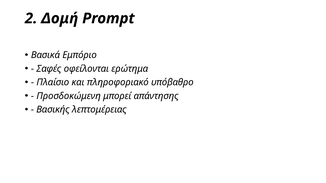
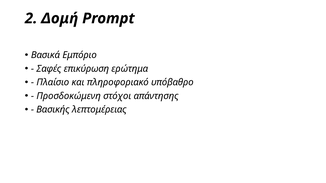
οφείλονται: οφείλονται -> επικύρωση (86, 69)
μπορεί: μπορεί -> στόχοι (117, 96)
